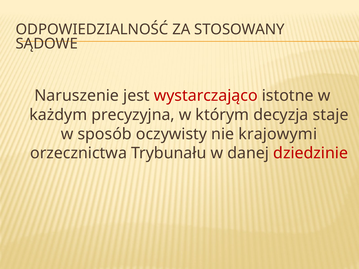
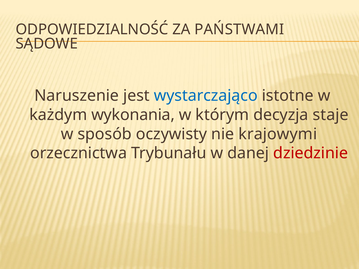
STOSOWANY: STOSOWANY -> PAŃSTWAMI (239, 29)
wystarczająco colour: red -> blue (206, 96)
precyzyjna: precyzyjna -> wykonania (133, 115)
